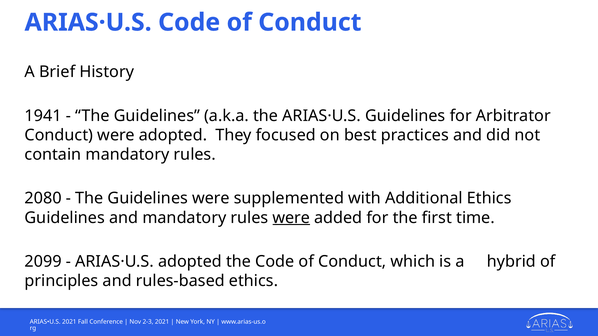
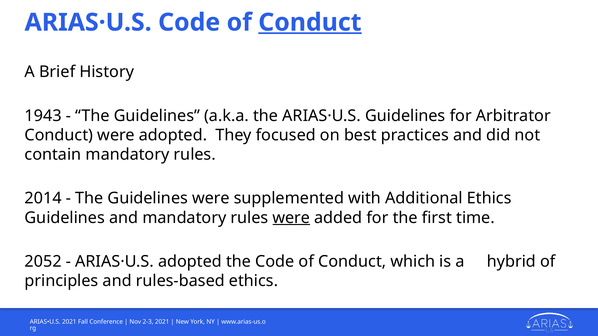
Conduct underline: none -> present (310, 22)
1941: 1941 -> 1943 (43, 116)
2080: 2080 -> 2014 (43, 198)
2099: 2099 -> 2052 (43, 262)
